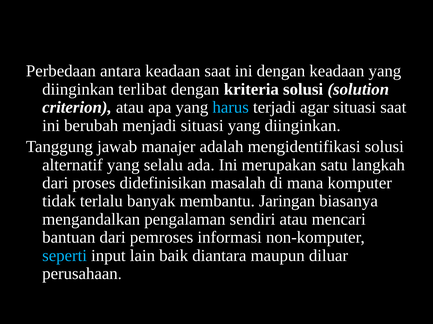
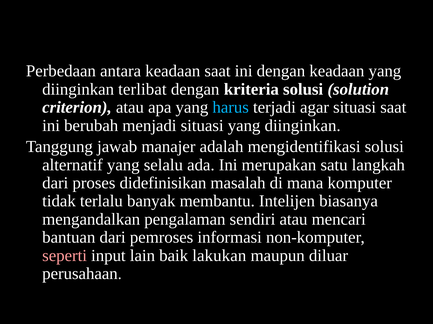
Jaringan: Jaringan -> Intelijen (287, 202)
seperti colour: light blue -> pink (65, 256)
diantara: diantara -> lakukan (219, 256)
